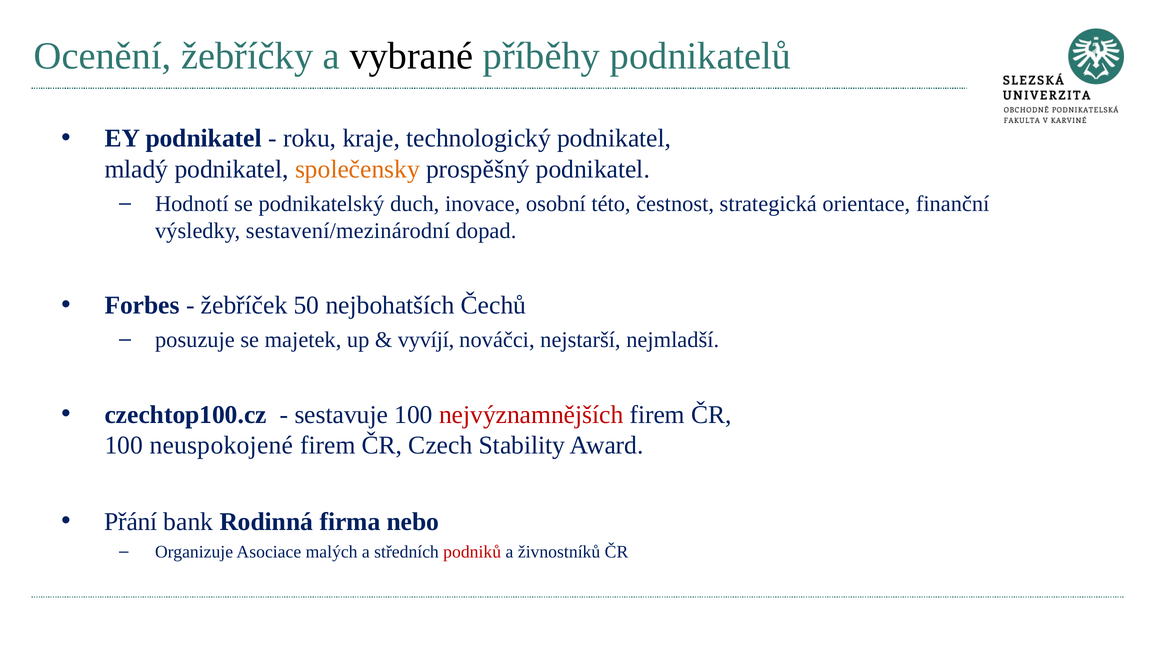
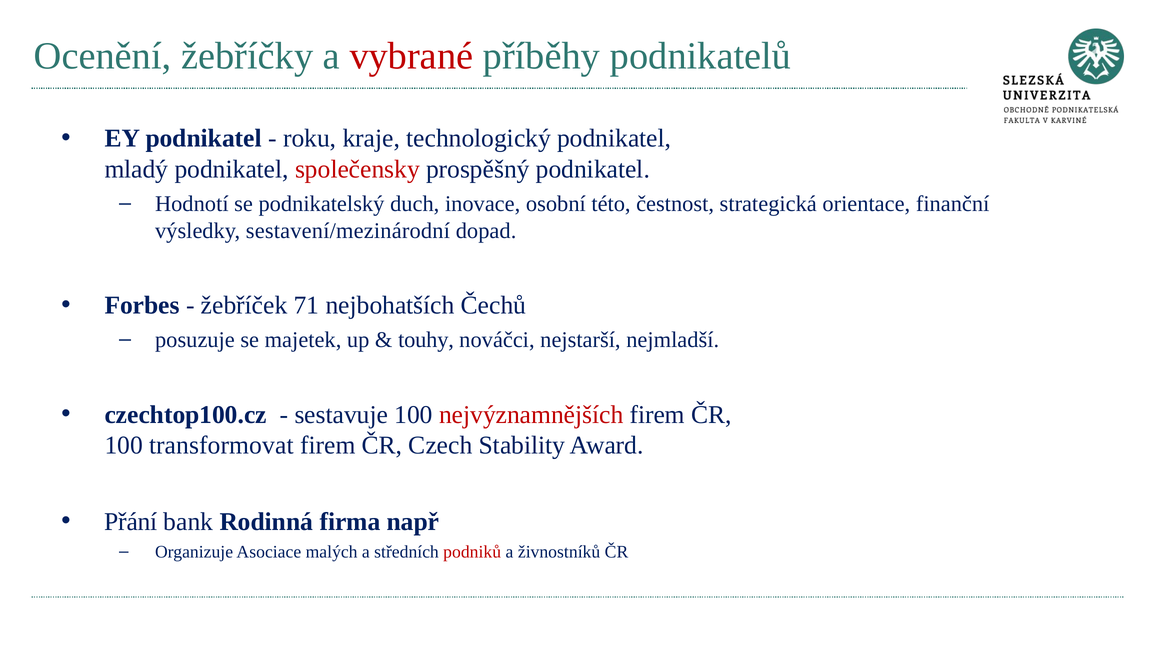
vybrané colour: black -> red (411, 56)
společensky colour: orange -> red (357, 169)
50: 50 -> 71 (307, 305)
vyvíjí: vyvíjí -> touhy (426, 340)
neuspokojené: neuspokojené -> transformovat (221, 445)
nebo: nebo -> např (413, 521)
